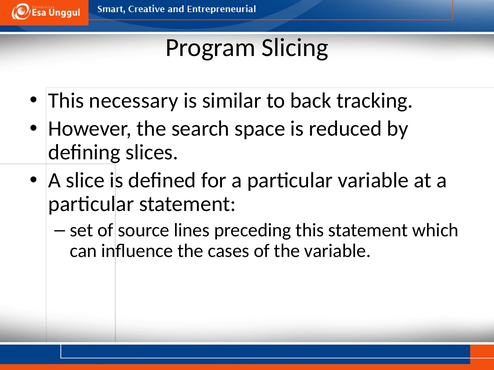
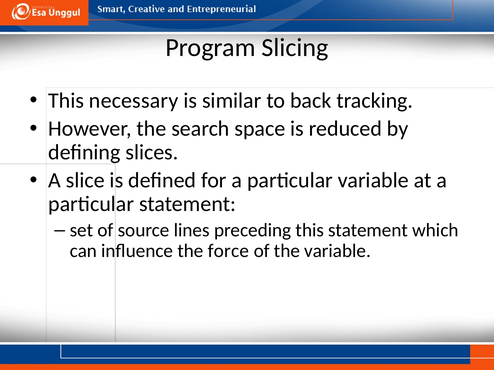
cases: cases -> force (228, 251)
